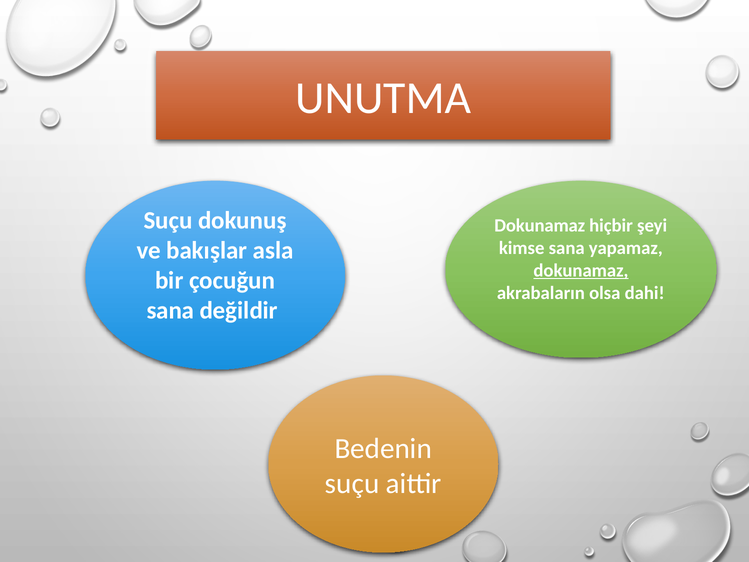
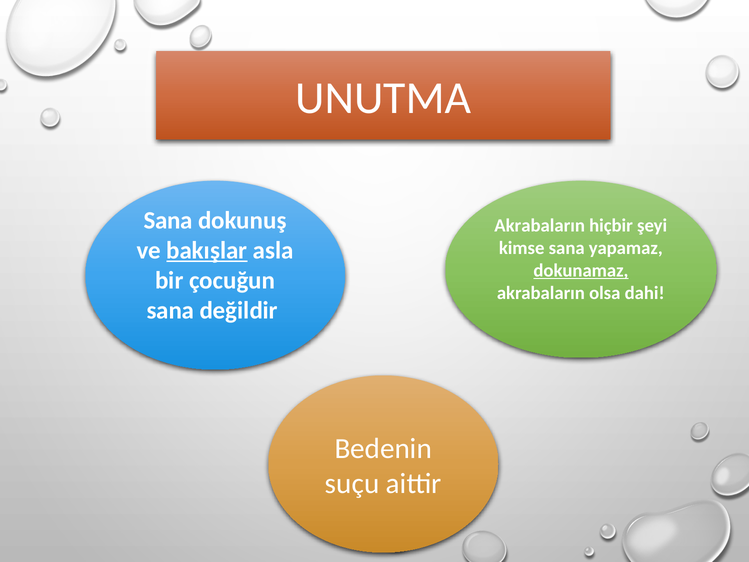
Suçu: Suçu -> Sana (168, 221)
Dokunamaz: Dokunamaz -> Akrabaların (540, 225)
bakışlar underline: none -> present (207, 251)
